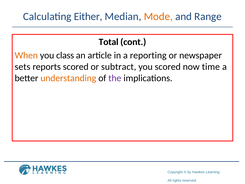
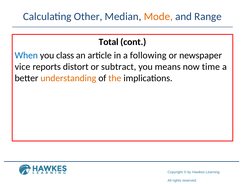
Either: Either -> Other (88, 16)
When colour: orange -> blue (26, 55)
reporting: reporting -> following (148, 55)
sets: sets -> vice (23, 67)
reports scored: scored -> distort (76, 67)
you scored: scored -> means (168, 67)
the colour: purple -> orange (115, 78)
